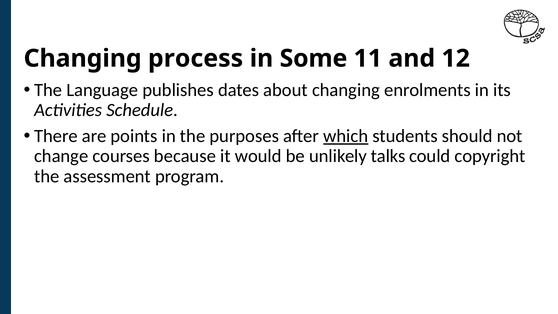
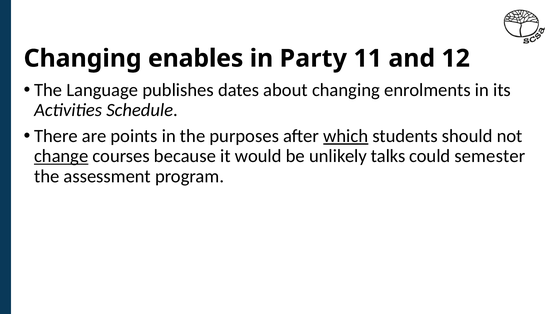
process: process -> enables (196, 58)
Some: Some -> Party (313, 58)
change underline: none -> present (61, 156)
copyright: copyright -> semester (490, 156)
